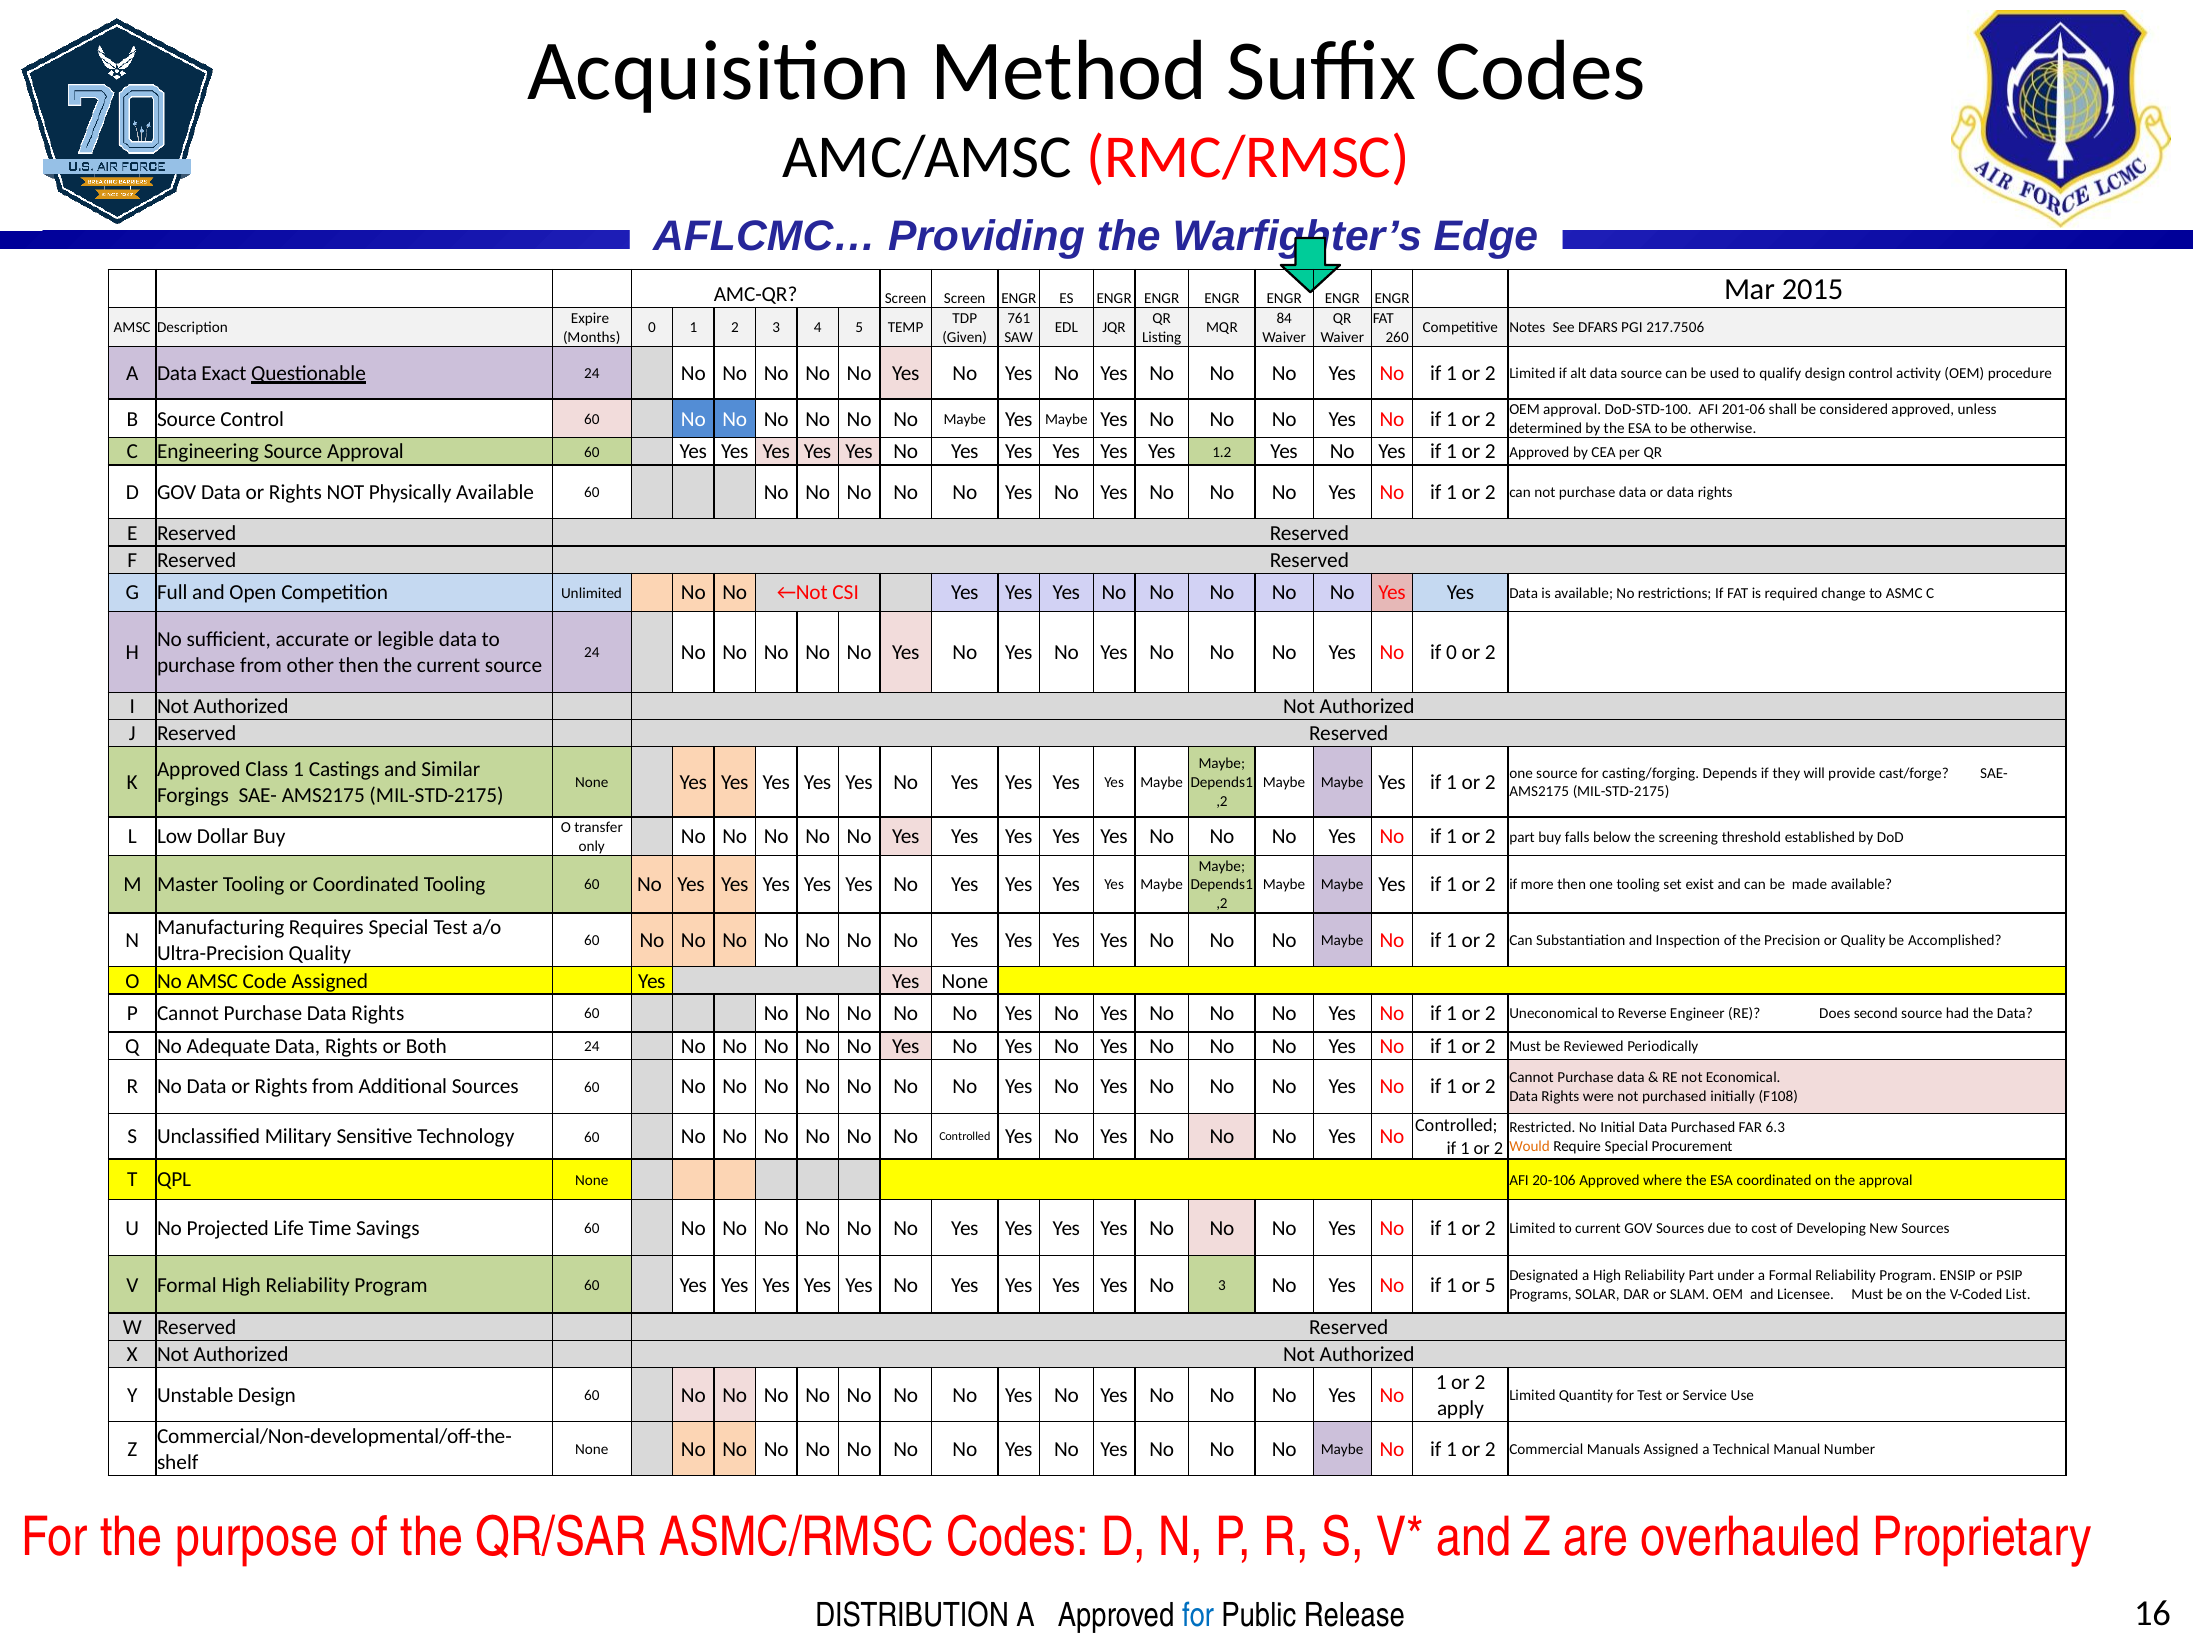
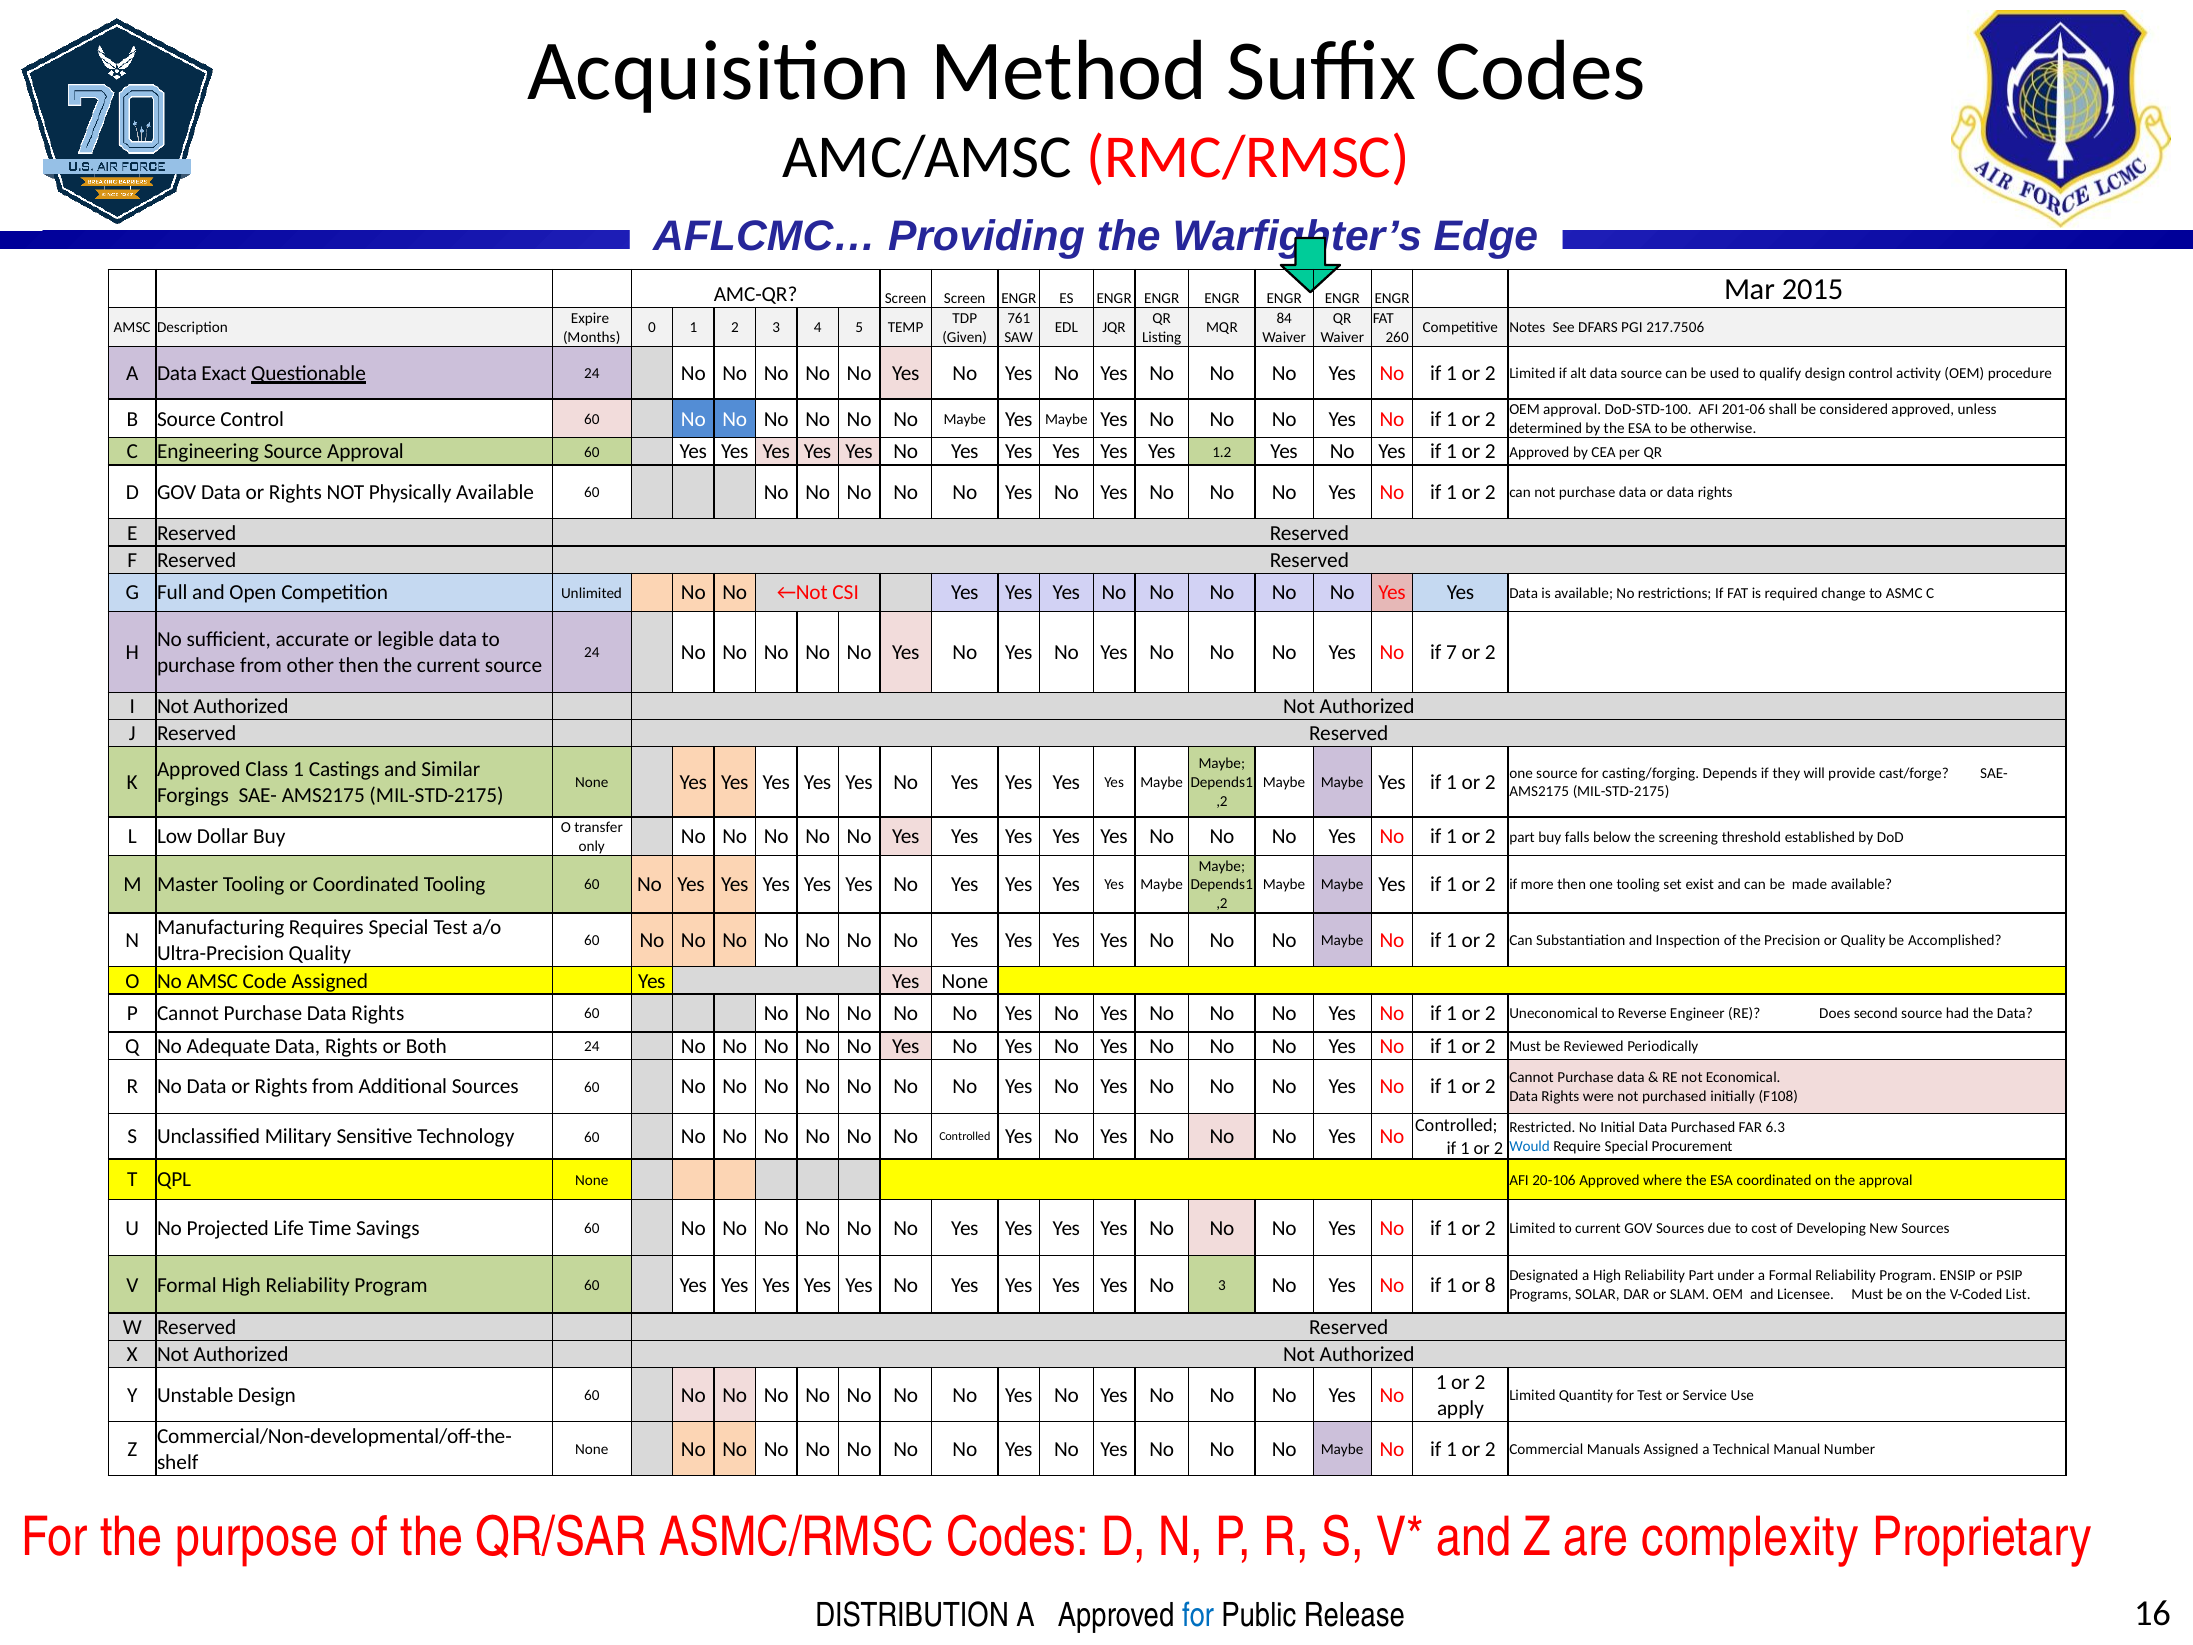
if 0: 0 -> 7 (1452, 652)
Would colour: orange -> blue (1530, 1146)
or 5: 5 -> 8 (1490, 1285)
overhauled: overhauled -> complexity (1750, 1537)
